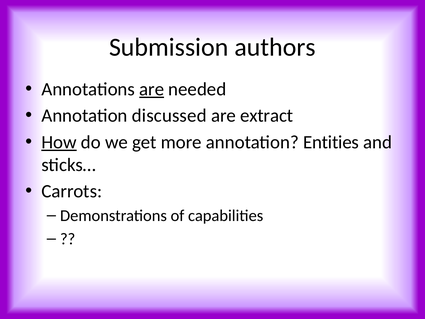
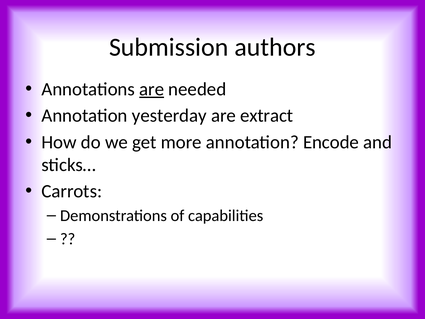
discussed: discussed -> yesterday (169, 116)
How underline: present -> none (59, 142)
Entities: Entities -> Encode (331, 142)
